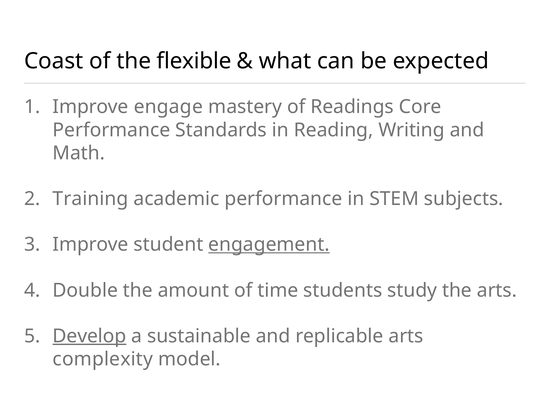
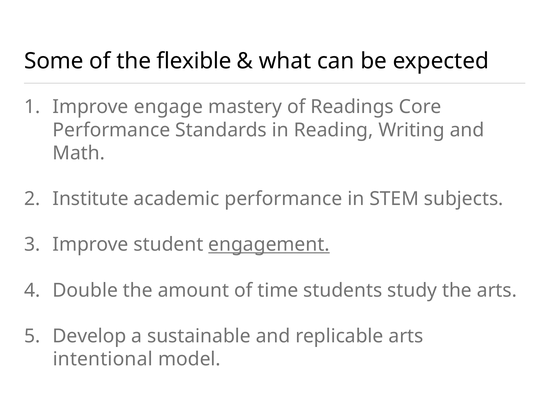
Coast: Coast -> Some (54, 61)
Training: Training -> Institute (91, 199)
Develop underline: present -> none (89, 336)
complexity: complexity -> intentional (103, 359)
